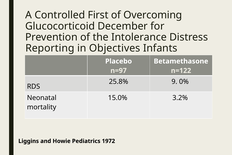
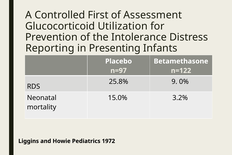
Overcoming: Overcoming -> Assessment (153, 15)
December: December -> Utilization (123, 26)
Objectives: Objectives -> Presenting (115, 48)
